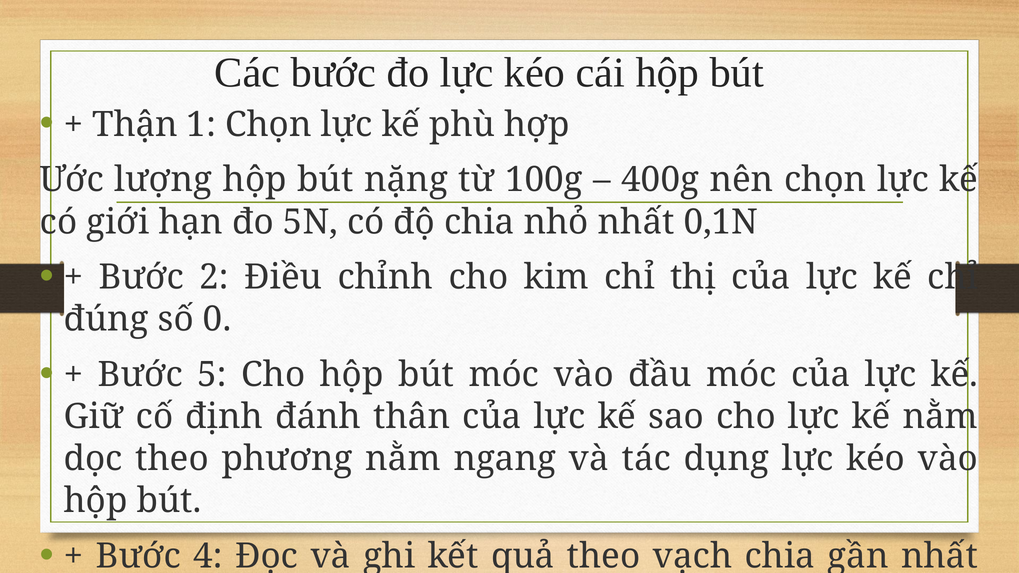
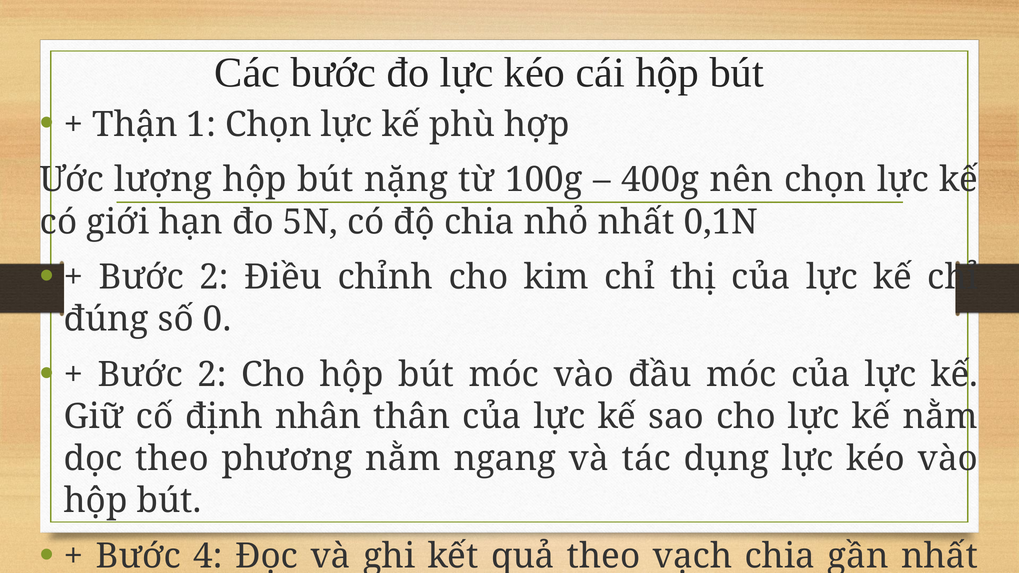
5: 5 -> 2 (212, 375)
định đánh: đánh -> nhân (318, 417)
